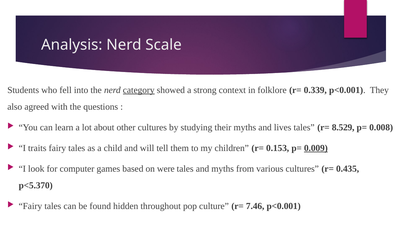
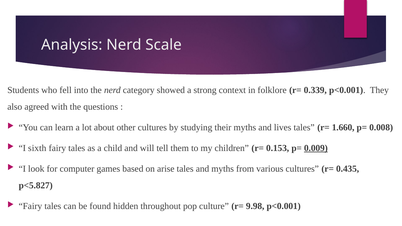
category underline: present -> none (139, 90)
8.529: 8.529 -> 1.660 (343, 127)
traits: traits -> sixth (37, 148)
were: were -> arise (166, 169)
p<5.370: p<5.370 -> p<5.827 (36, 186)
7.46: 7.46 -> 9.98 (255, 206)
